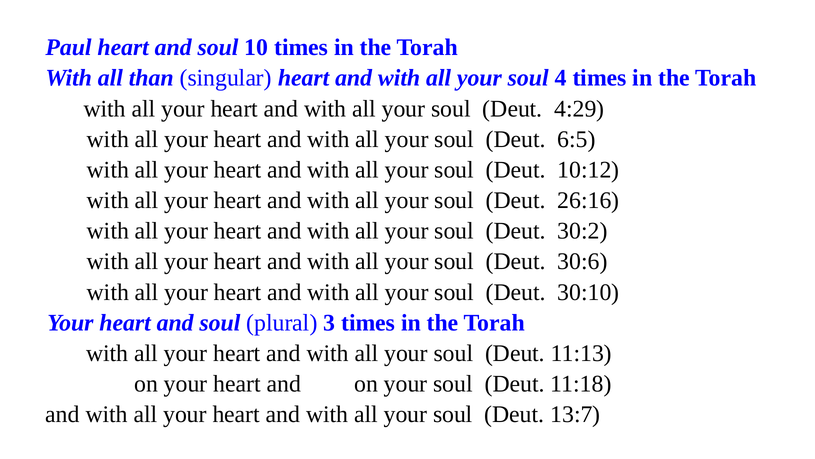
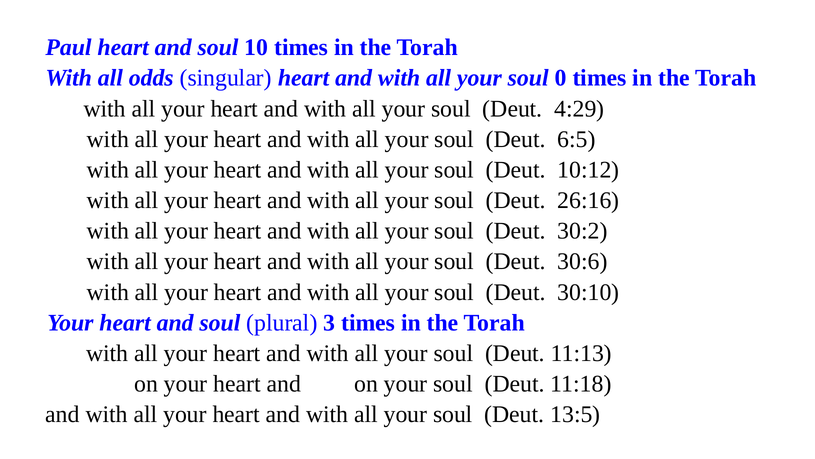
than: than -> odds (151, 78)
4: 4 -> 0 (561, 78)
13:7: 13:7 -> 13:5 (575, 414)
